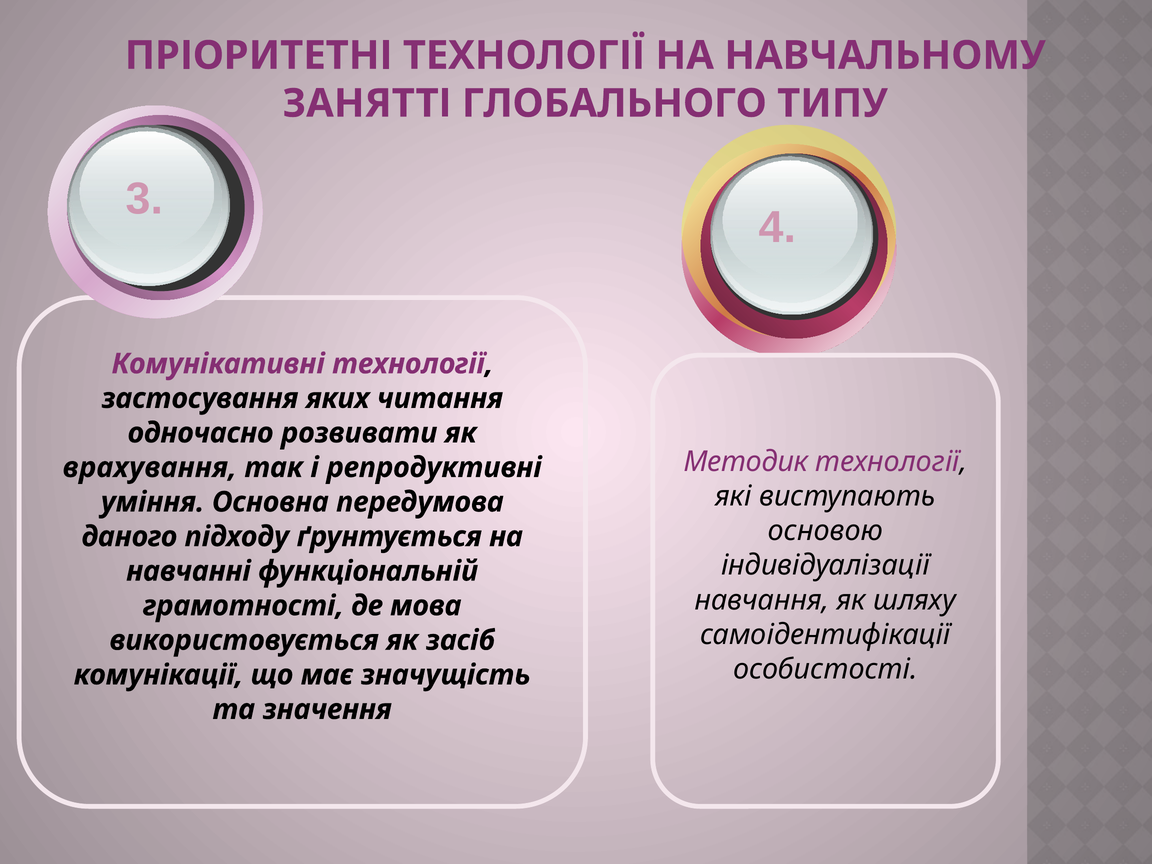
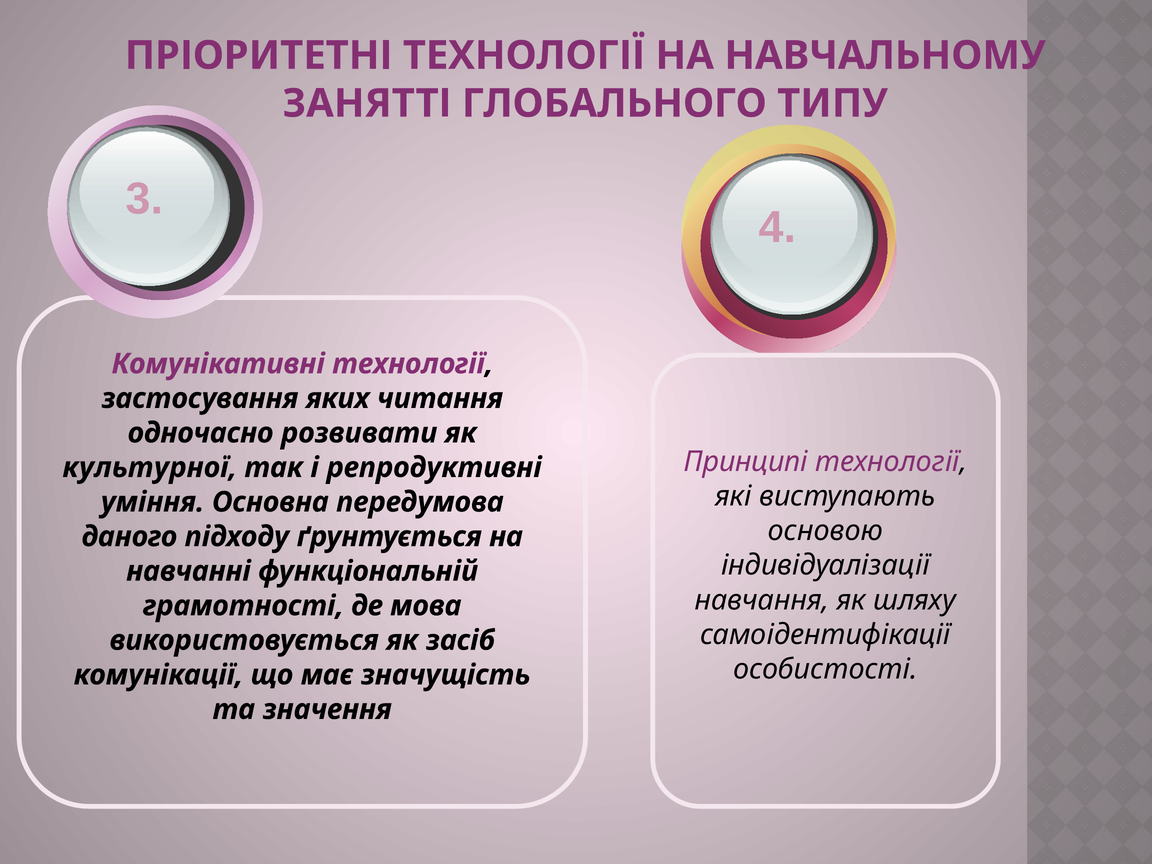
Методик: Методик -> Принципі (746, 462)
врахування: врахування -> культурної (150, 468)
